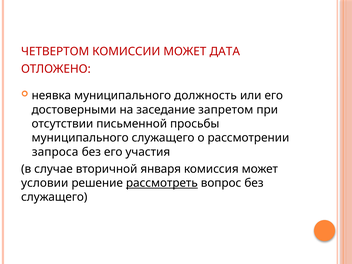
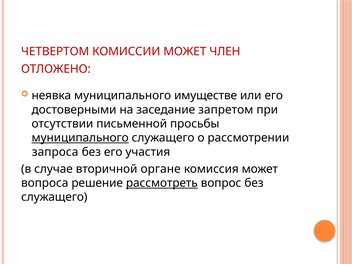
ДАТА: ДАТА -> ЧЛЕН (225, 51)
должность: должность -> имуществе (206, 96)
муниципального underline: none -> present (80, 138)
января: января -> органе (161, 169)
условии: условии -> вопроса (45, 183)
